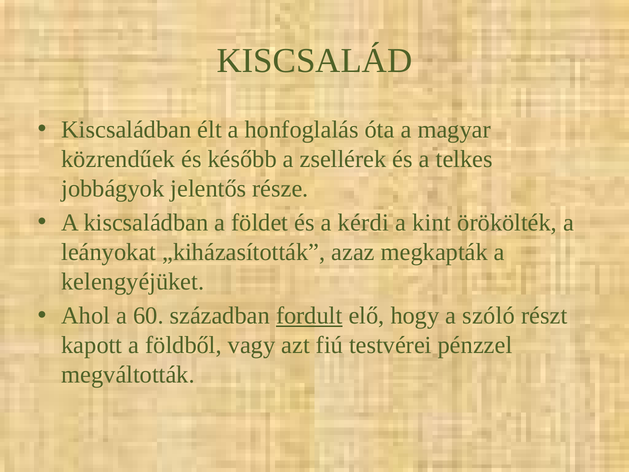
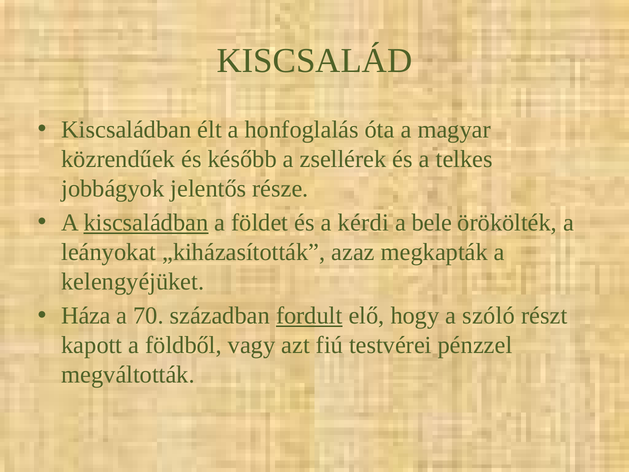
kiscsaládban underline: none -> present (146, 223)
kint: kint -> bele (432, 223)
Ahol: Ahol -> Háza (86, 316)
60: 60 -> 70 (148, 316)
